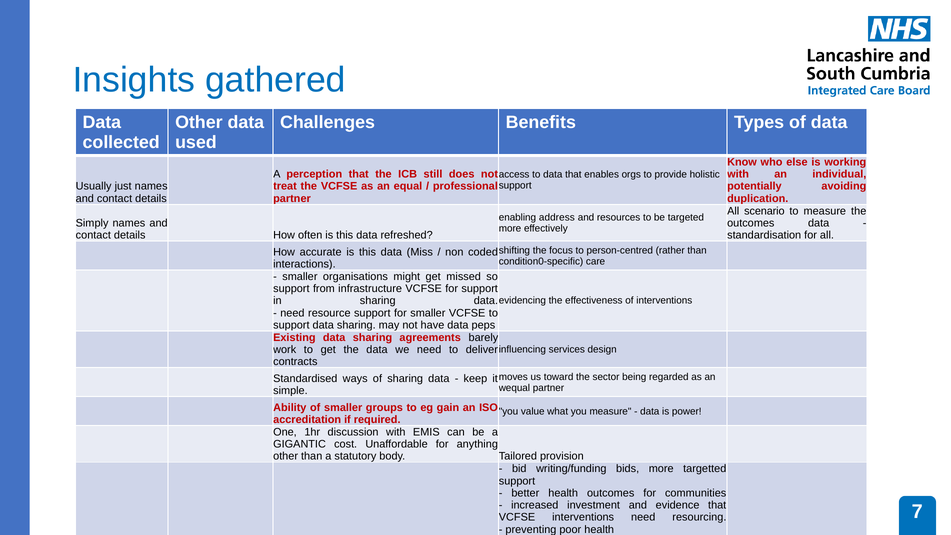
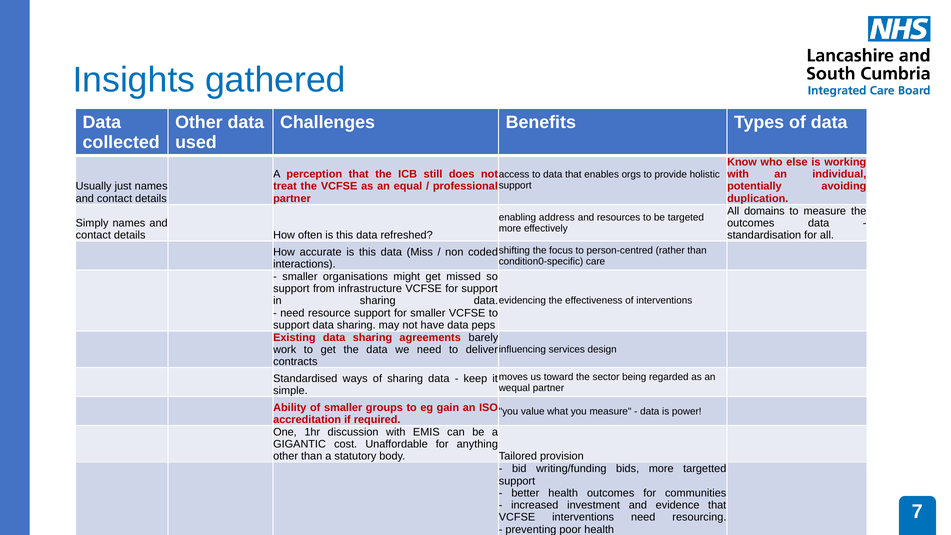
scenario: scenario -> domains (764, 211)
